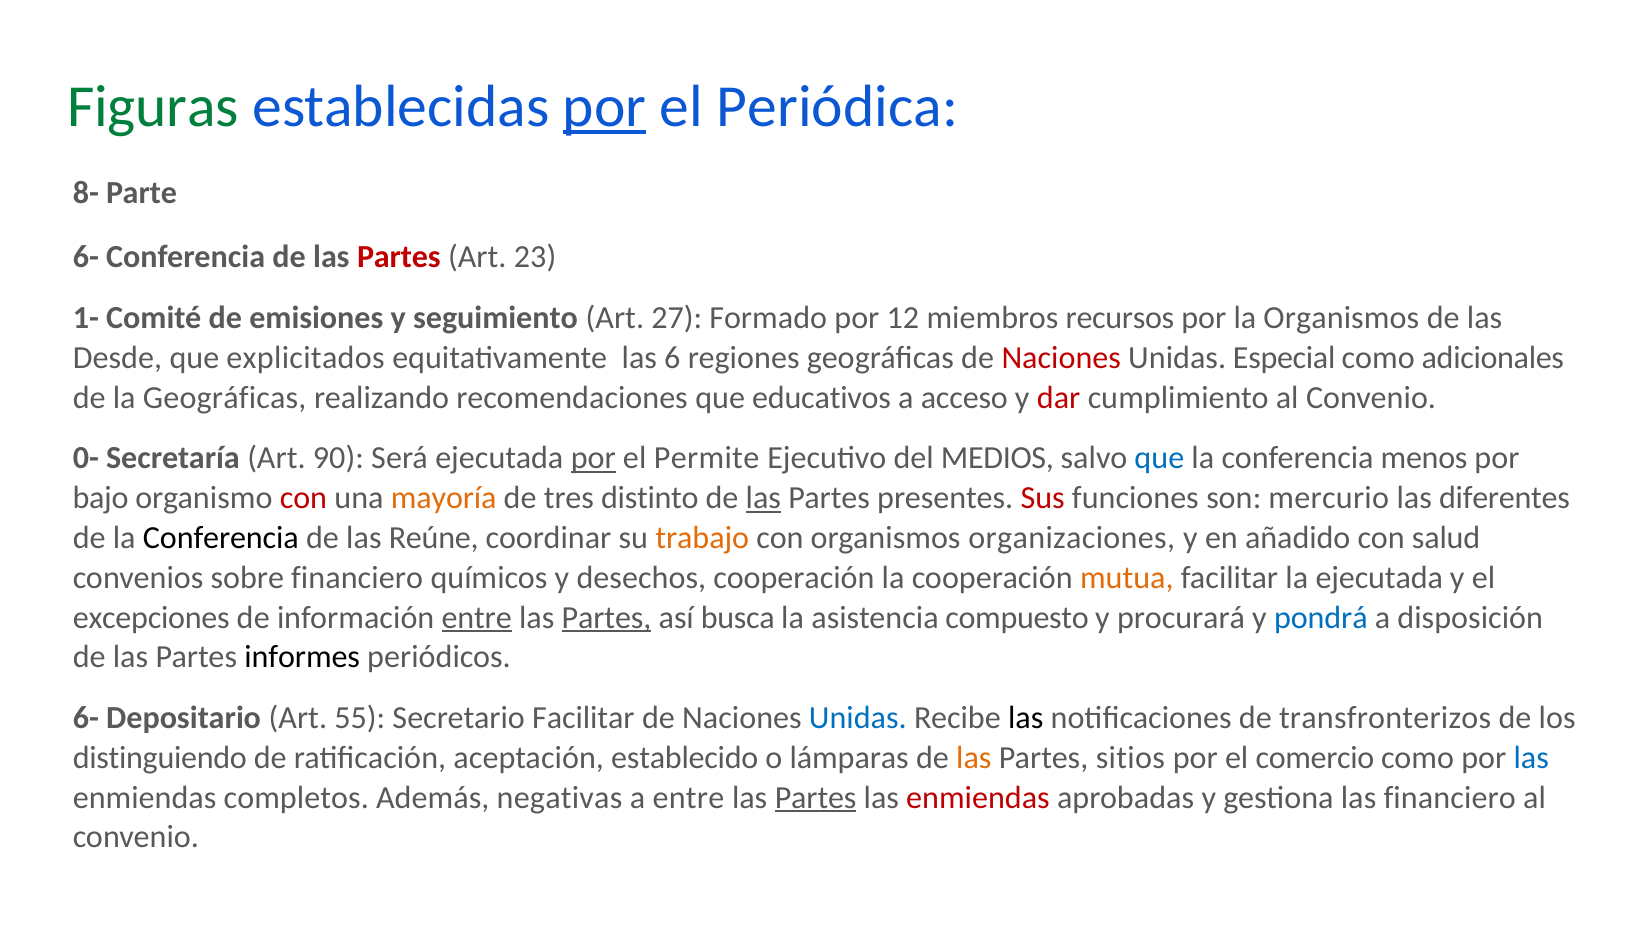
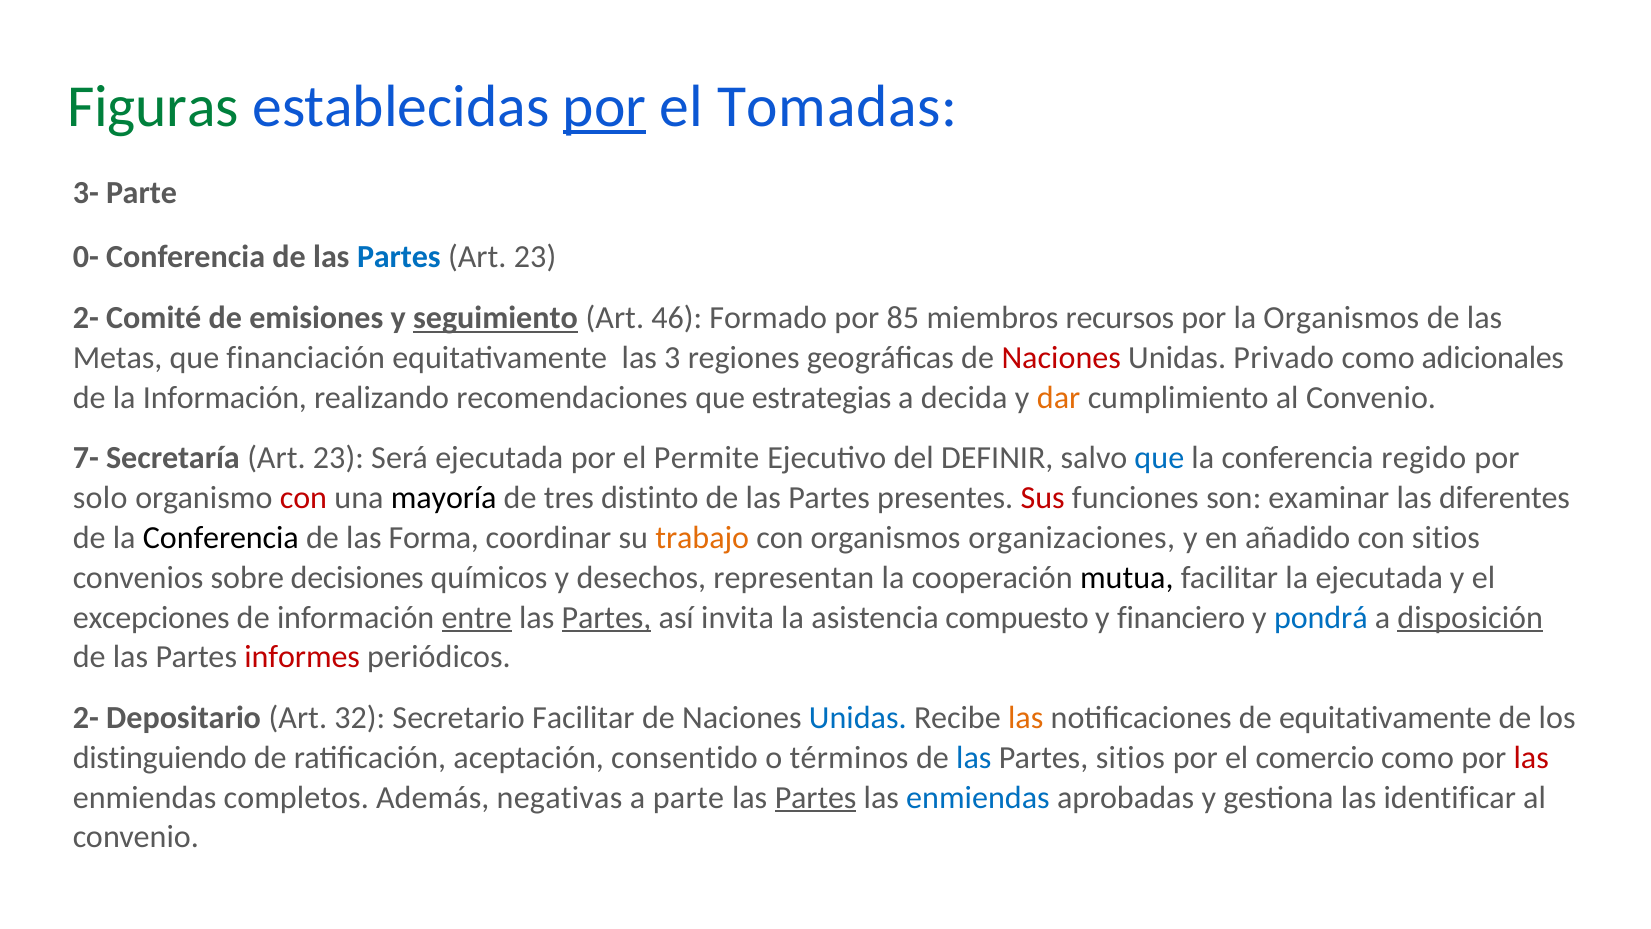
Periódica: Periódica -> Tomadas (837, 106)
8-: 8- -> 3- (86, 193)
6-: 6- -> 0- (86, 257)
Partes colour: red -> blue (399, 257)
1-: 1- -> 2- (86, 318)
seguimiento underline: none -> present (495, 318)
27: 27 -> 46 (677, 318)
12: 12 -> 85 (903, 318)
Desde: Desde -> Metas (118, 358)
explicitados: explicitados -> financiación (306, 358)
6: 6 -> 3 (672, 358)
Especial: Especial -> Privado (1284, 358)
la Geográficas: Geográficas -> Información (225, 397)
educativos: educativos -> estrategias (822, 397)
acceso: acceso -> decida (964, 397)
dar colour: red -> orange (1059, 397)
0-: 0- -> 7- (86, 458)
Secretaría Art 90: 90 -> 23 (338, 458)
por underline: present -> none (593, 458)
MEDIOS: MEDIOS -> DEFINIR (997, 458)
menos: menos -> regido (1424, 458)
bajo: bajo -> solo (100, 498)
mayoría colour: orange -> black (444, 498)
las underline: present -> none (763, 498)
mercurio: mercurio -> examinar (1329, 498)
Reúne: Reúne -> Forma (434, 538)
con salud: salud -> sitios (1446, 538)
sobre financiero: financiero -> decisiones (357, 577)
desechos cooperación: cooperación -> representan (794, 577)
mutua colour: orange -> black (1127, 577)
busca: busca -> invita (738, 617)
procurará: procurará -> financiero (1181, 617)
disposición underline: none -> present (1470, 617)
informes colour: black -> red (302, 657)
6-: 6- -> 2- (86, 718)
55: 55 -> 32 (360, 718)
las colour: black -> orange (1026, 718)
de transfronterizos: transfronterizos -> equitativamente (1385, 718)
establecido: establecido -> consentido (685, 757)
lámparas: lámparas -> términos (849, 757)
las colour: orange -> blue (974, 757)
las colour: blue -> red (1531, 757)
a entre: entre -> parte (688, 797)
enmiendas colour: red -> blue (978, 797)
las financiero: financiero -> identificar (1450, 797)
